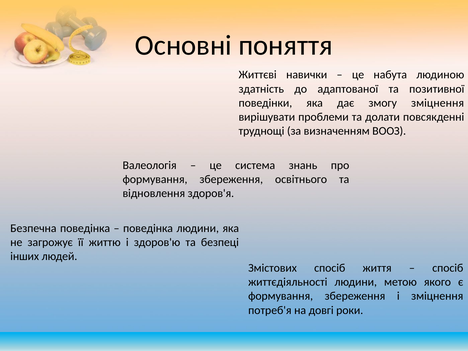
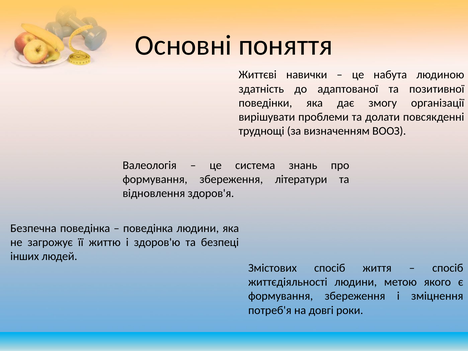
змогу зміцнення: зміцнення -> організації (438, 103)
освітнього: освітнього -> літератури (301, 179)
